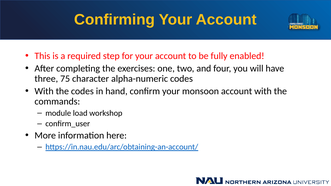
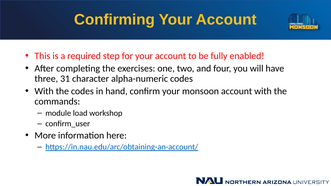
75: 75 -> 31 (65, 79)
